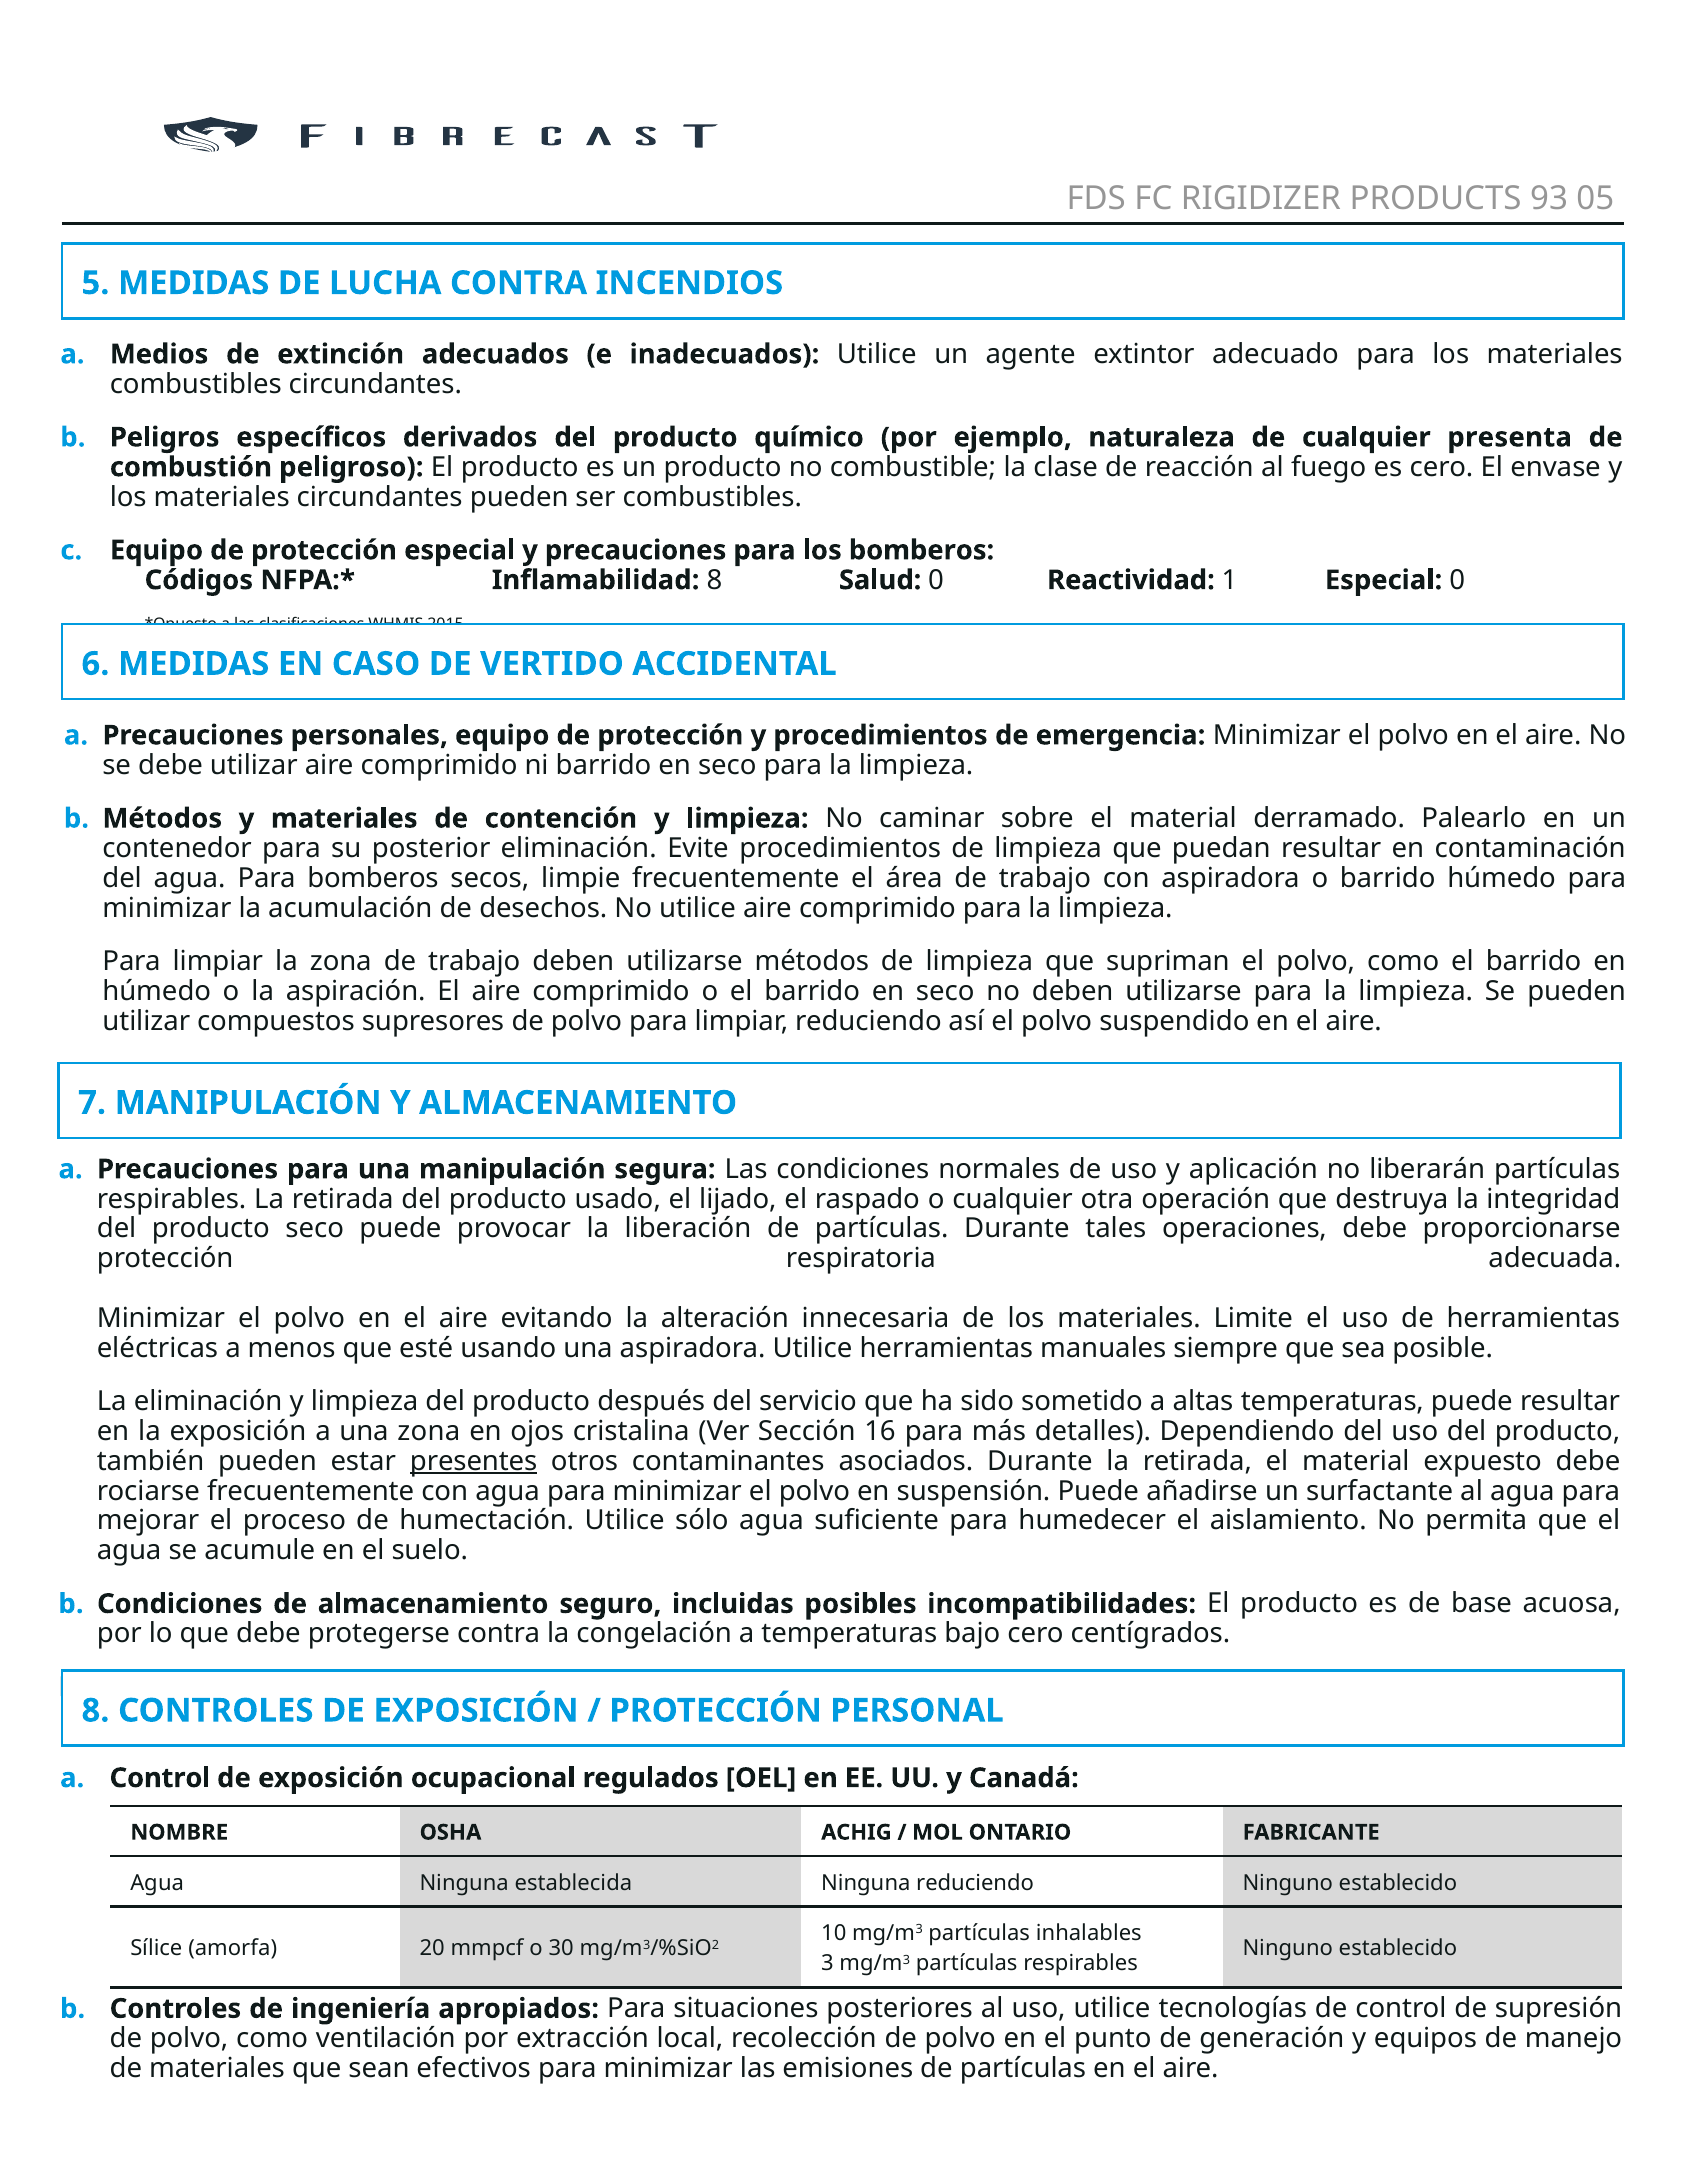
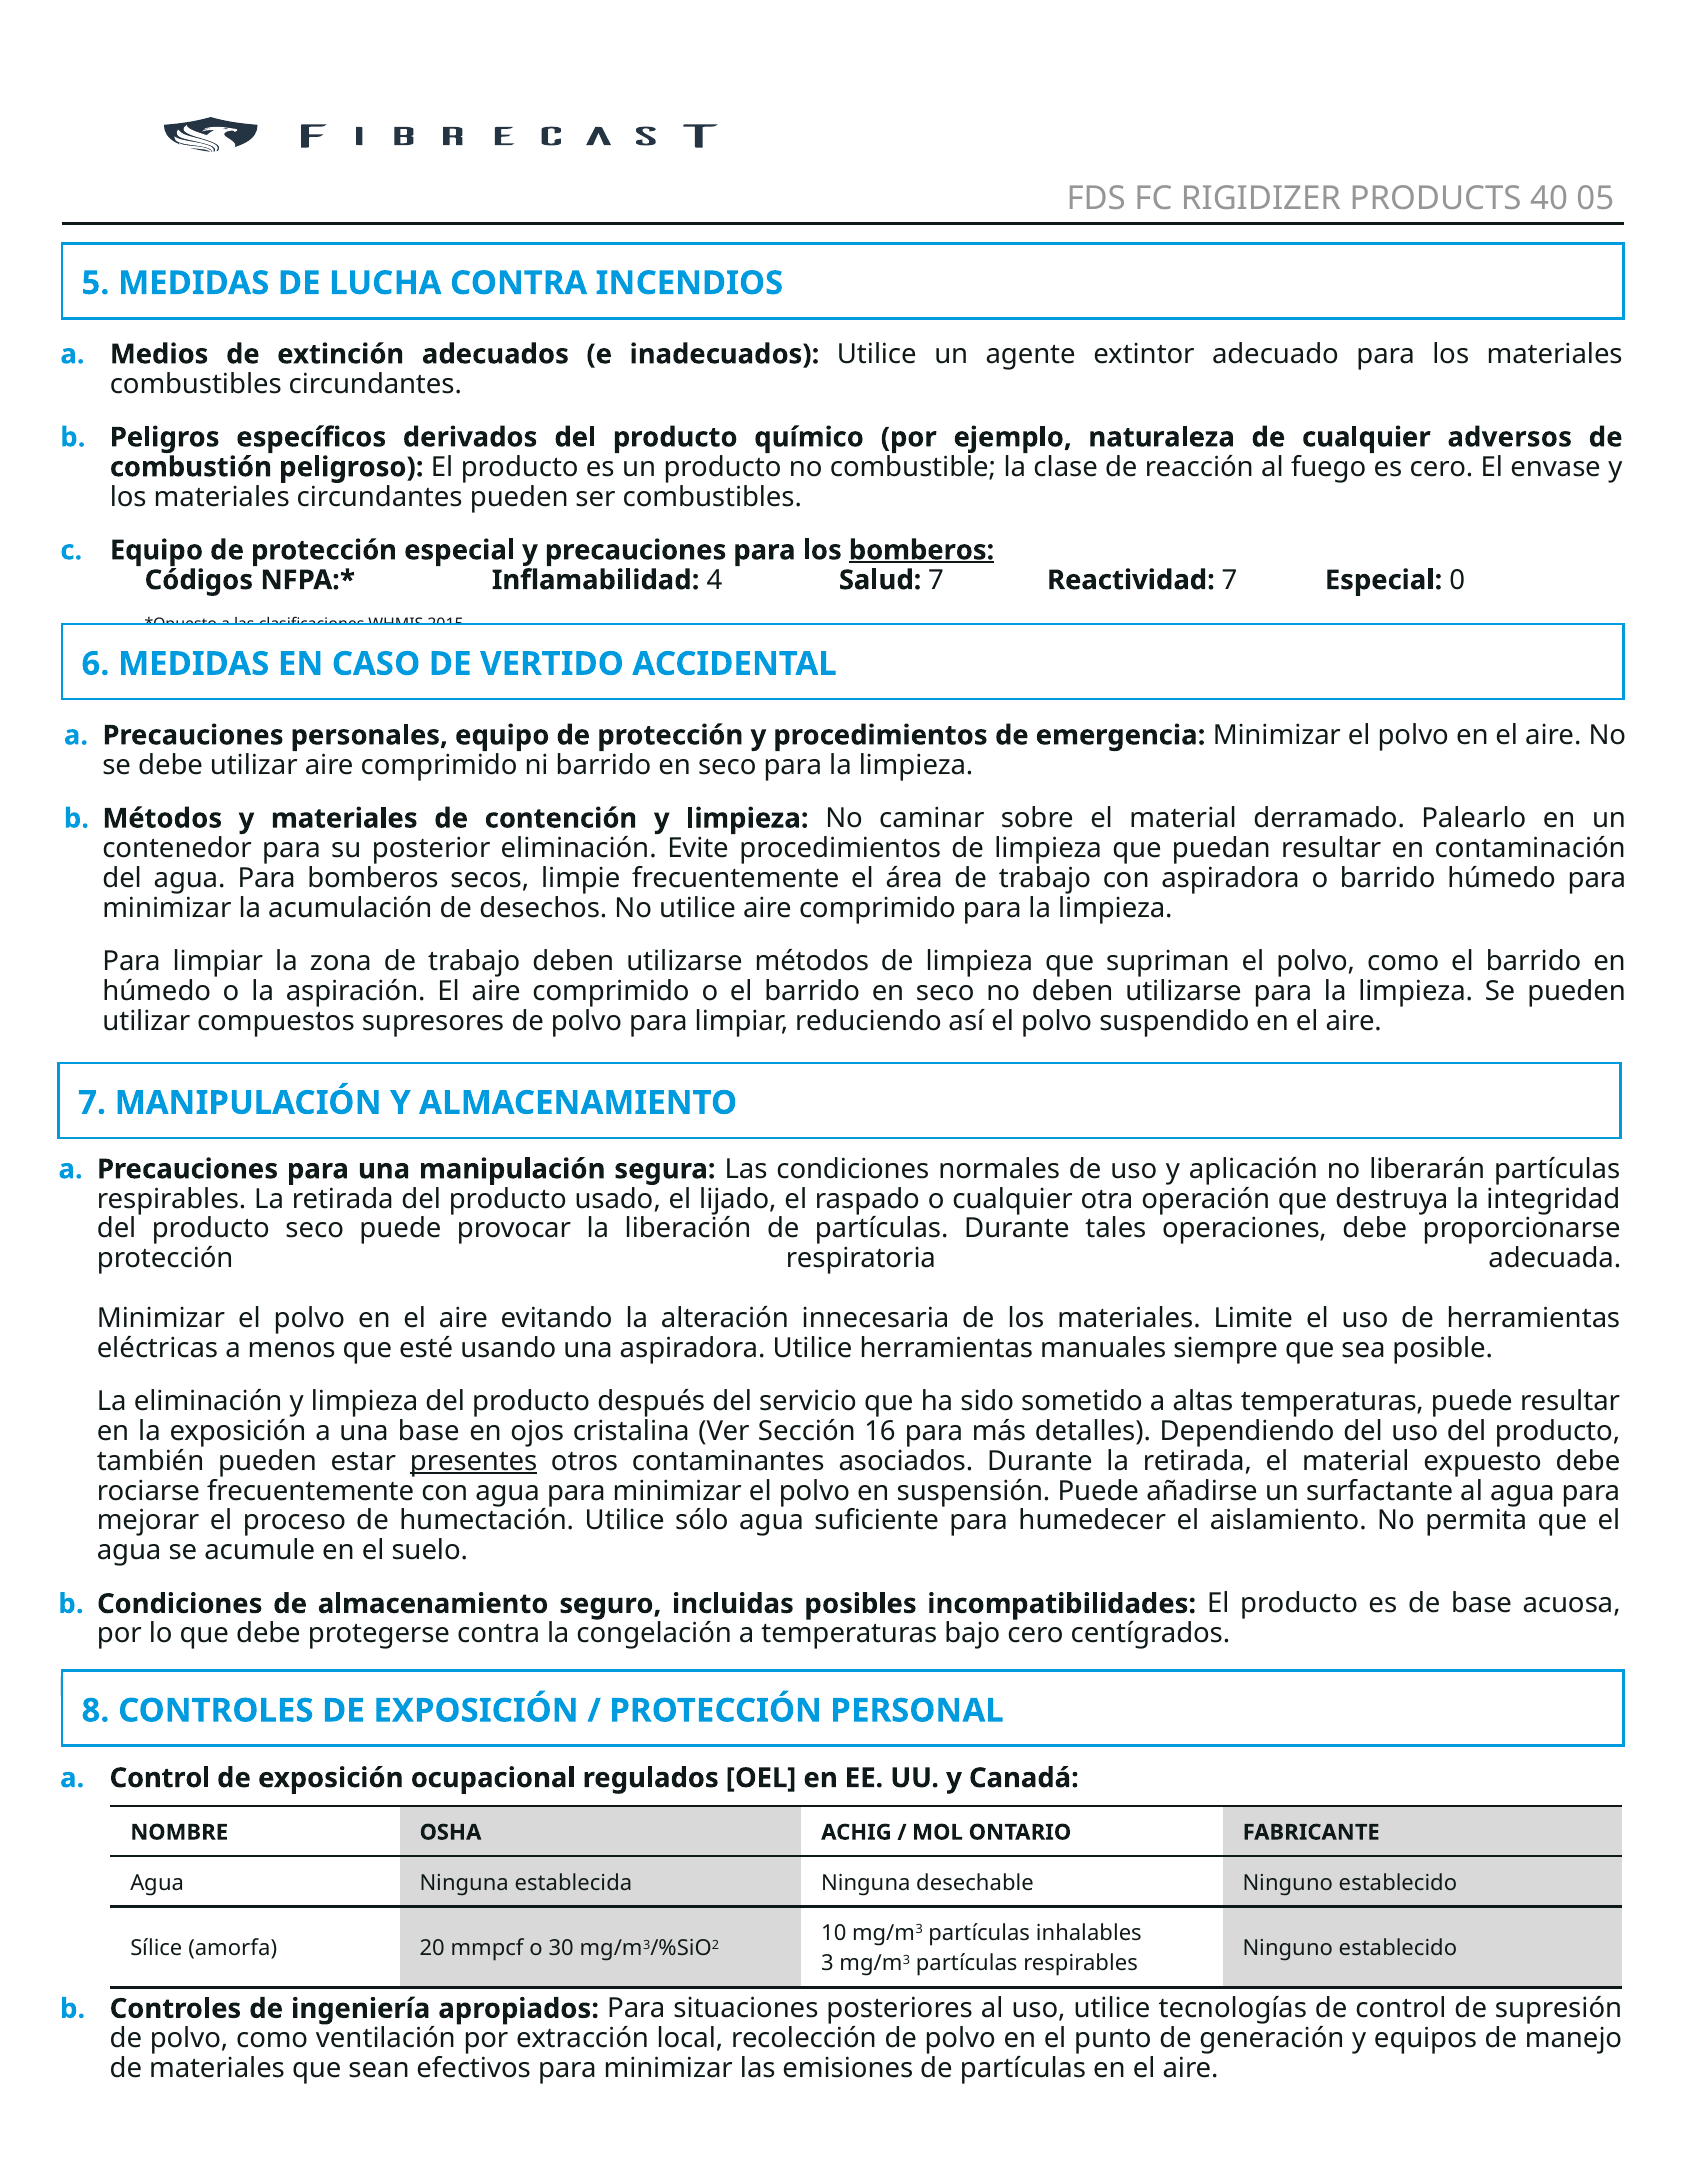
93: 93 -> 40 (1549, 198)
presenta: presenta -> adversos (1510, 437)
bomberos underline: none -> present (922, 550)
Inflamabilidad 8: 8 -> 4 (715, 580)
Salud 0: 0 -> 7 (936, 580)
Reactividad 1: 1 -> 7 (1230, 580)
una zona: zona -> base (429, 1431)
Ninguna reduciendo: reduciendo -> desechable (975, 1883)
